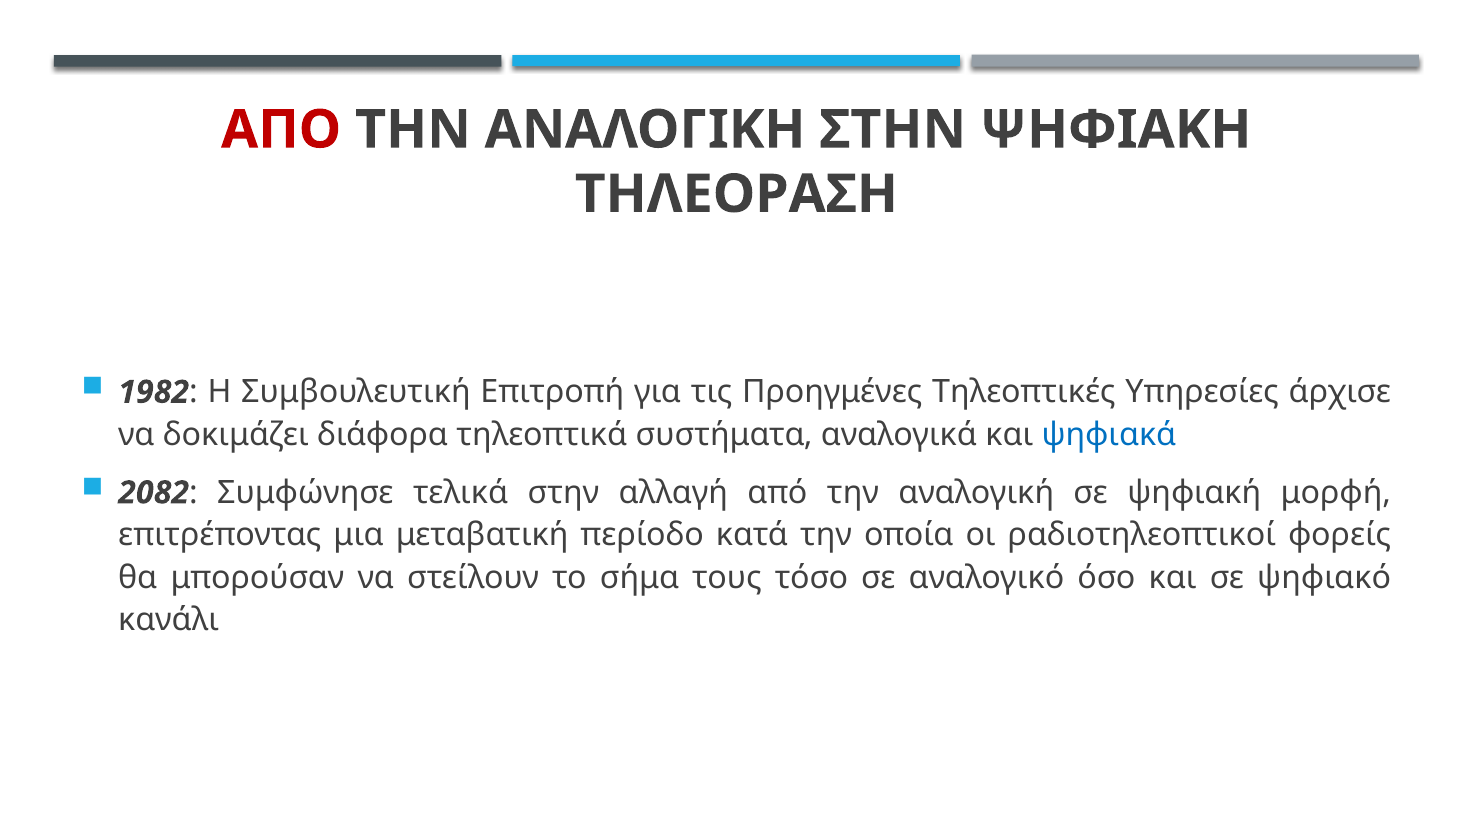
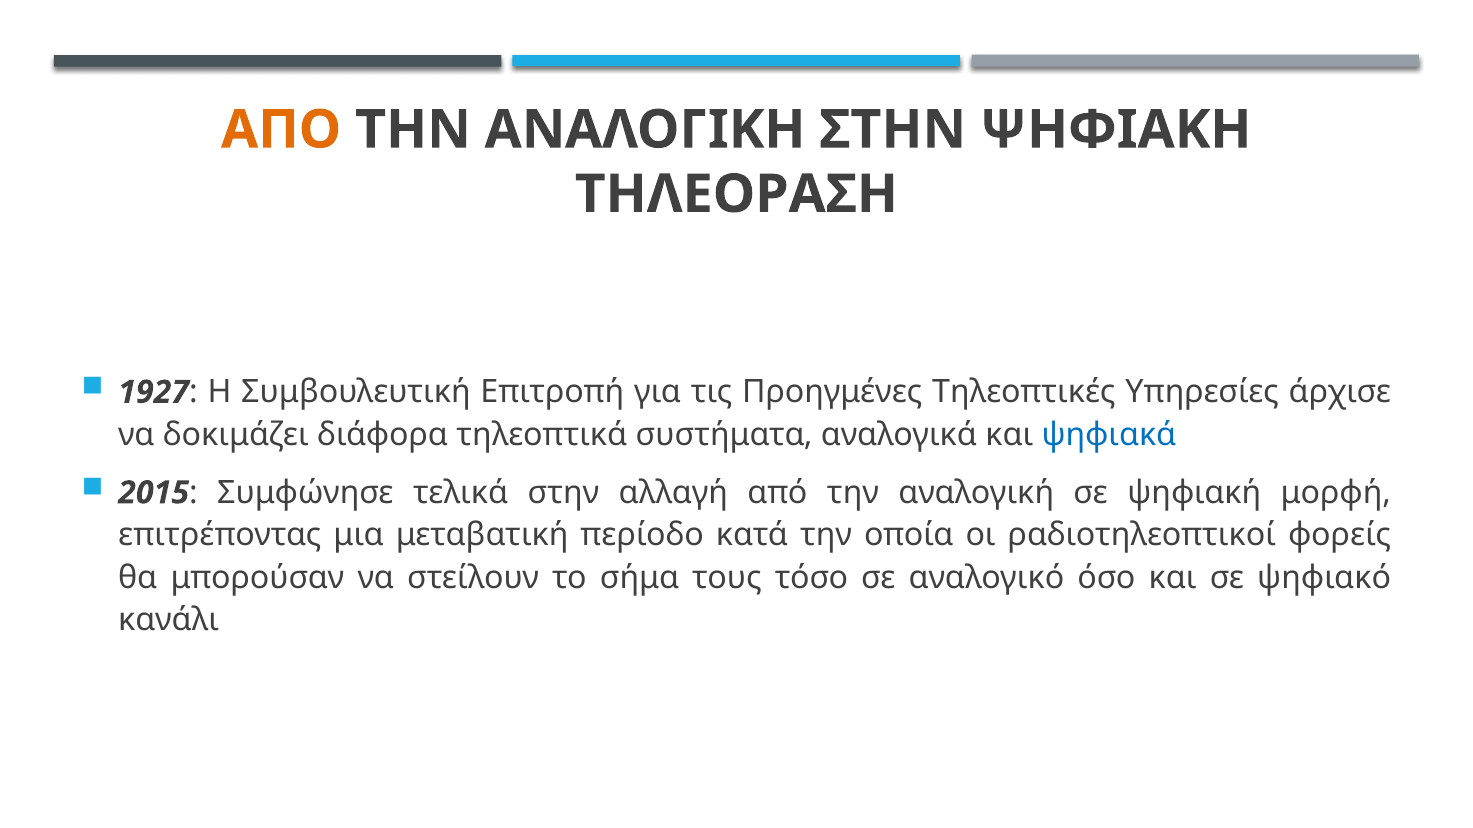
ΑΠΟ colour: red -> orange (281, 130)
1982: 1982 -> 1927 (154, 392)
2082: 2082 -> 2015 (154, 493)
